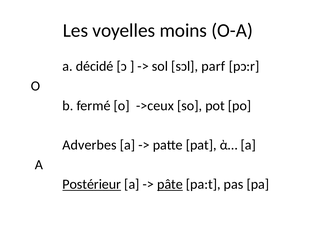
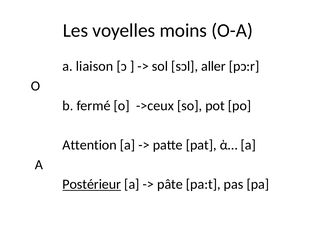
décidé: décidé -> liaison (95, 66)
parf: parf -> aller (213, 66)
Adverbes: Adverbes -> Attention (90, 145)
pâte underline: present -> none (170, 184)
